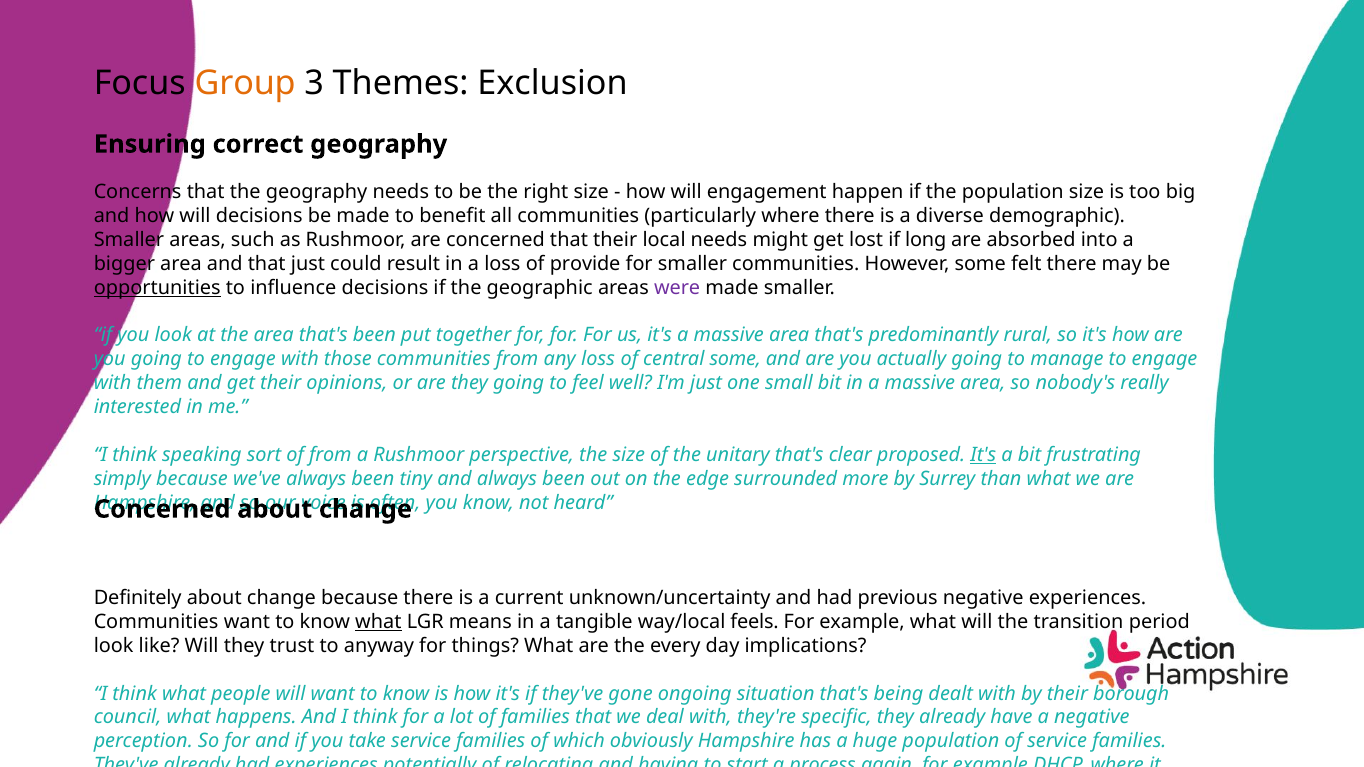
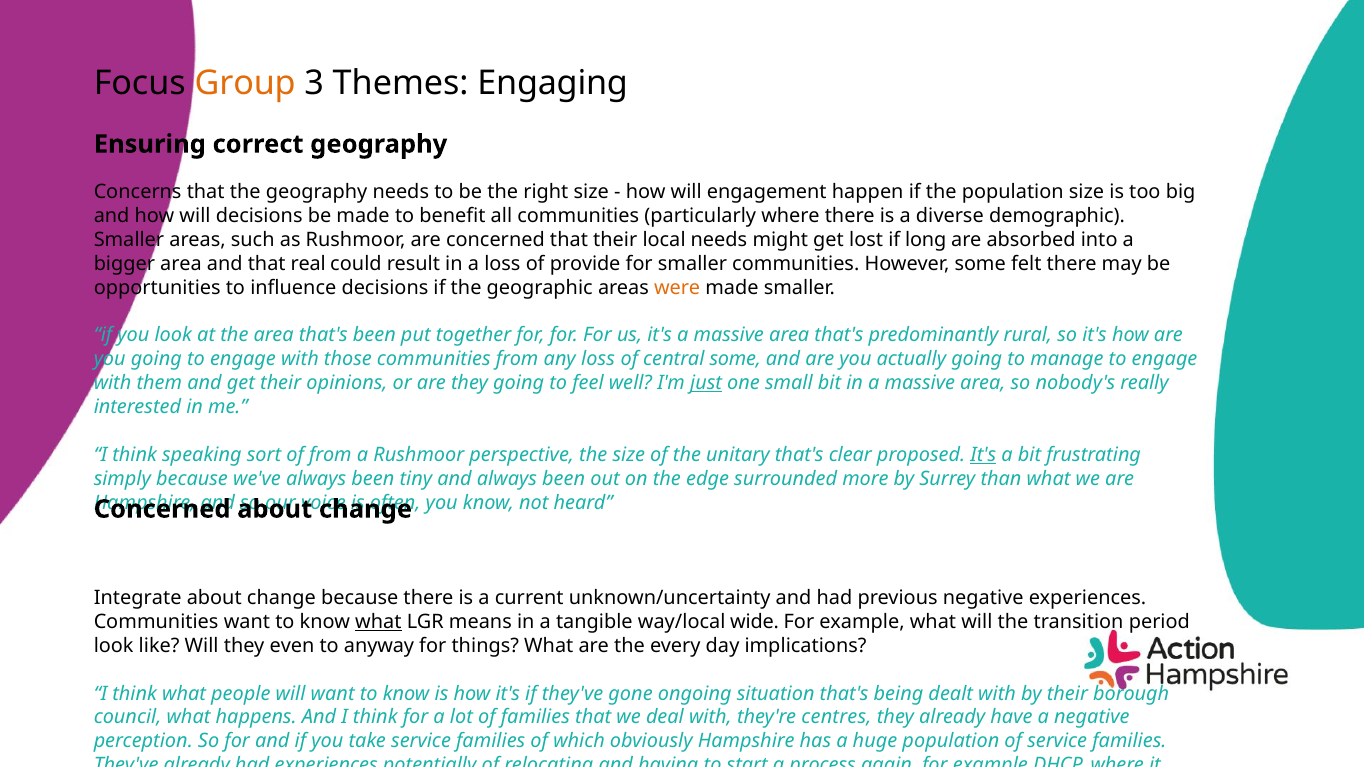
Exclusion: Exclusion -> Engaging (553, 83)
that just: just -> real (308, 264)
opportunities underline: present -> none (157, 288)
were colour: purple -> orange (677, 288)
just underline: none -> present (706, 383)
Definitely: Definitely -> Integrate (138, 598)
feels: feels -> wide (755, 622)
trust: trust -> even (292, 646)
specific: specific -> centres (836, 718)
